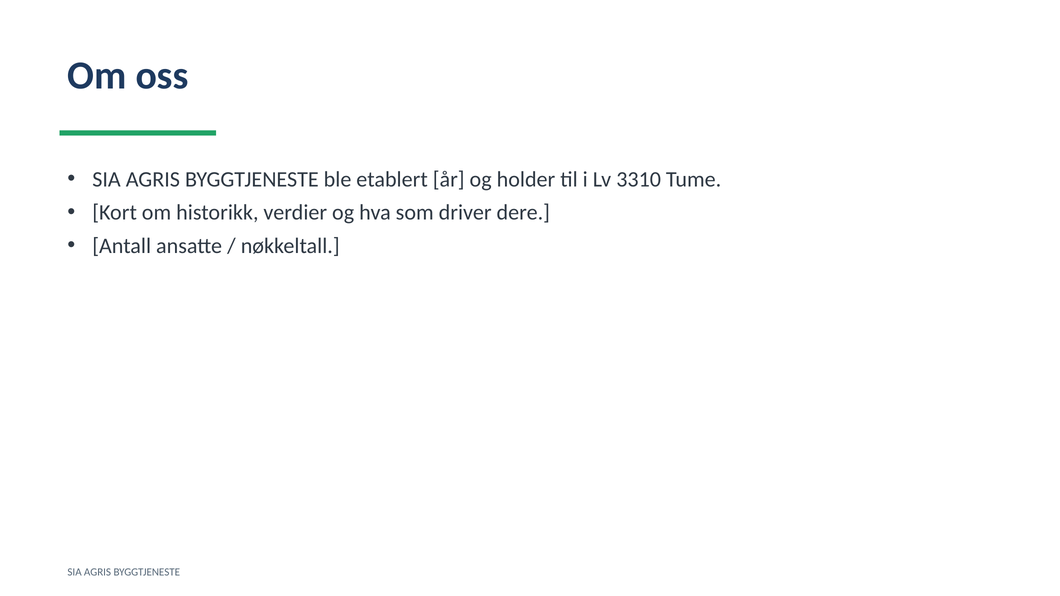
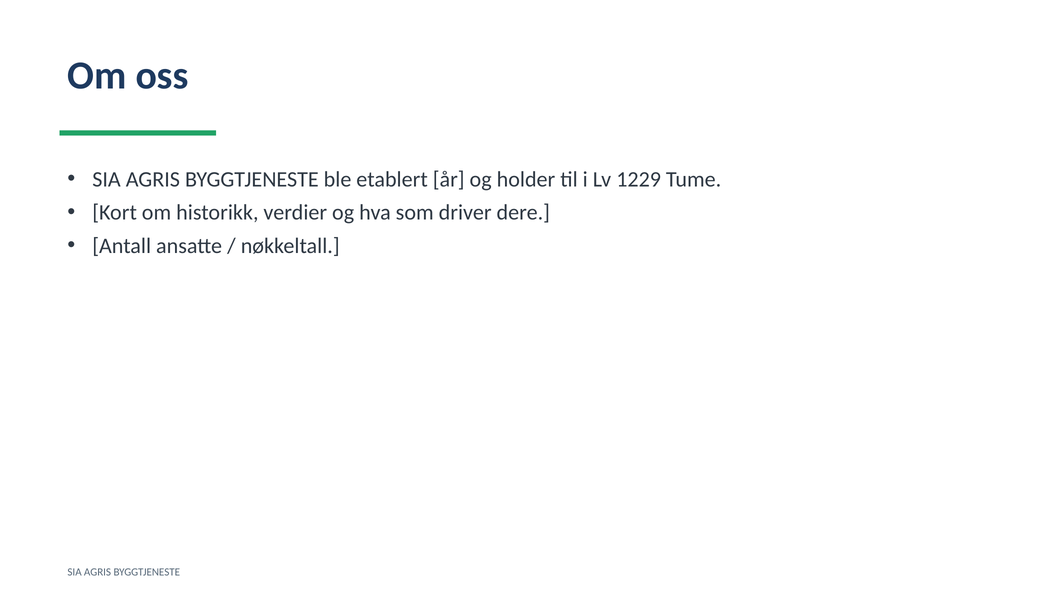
3310: 3310 -> 1229 (639, 180)
